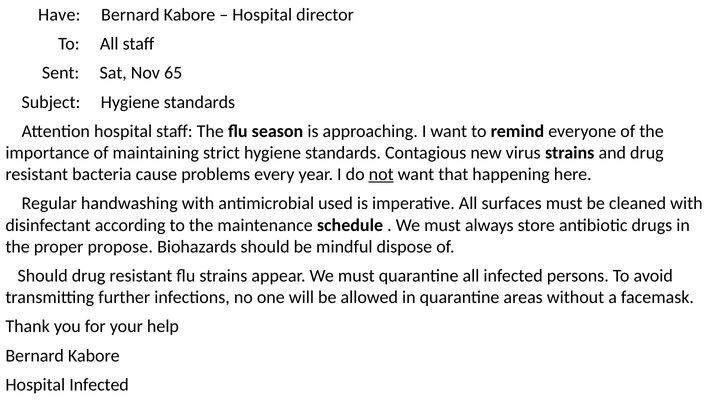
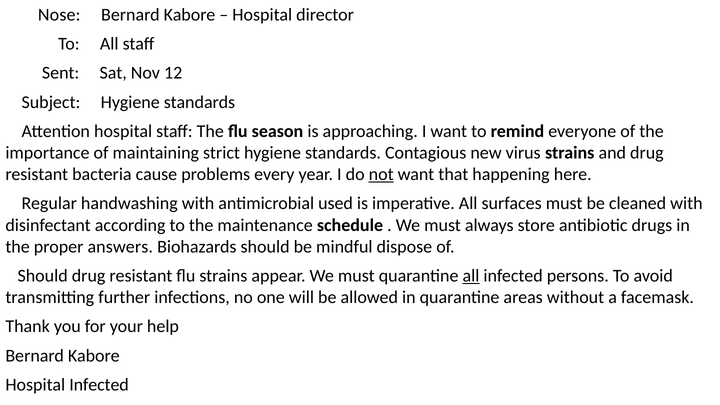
Have: Have -> Nose (59, 15)
65: 65 -> 12 (173, 73)
propose: propose -> answers (120, 247)
all underline: none -> present (471, 276)
